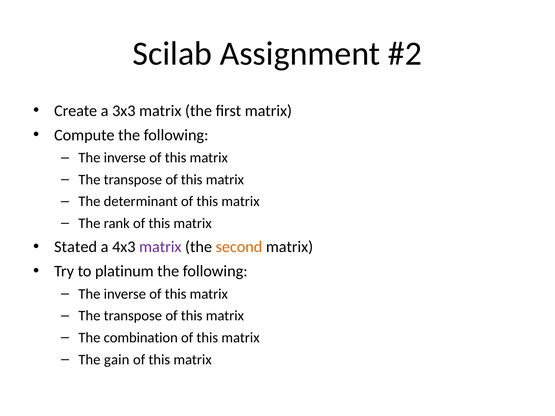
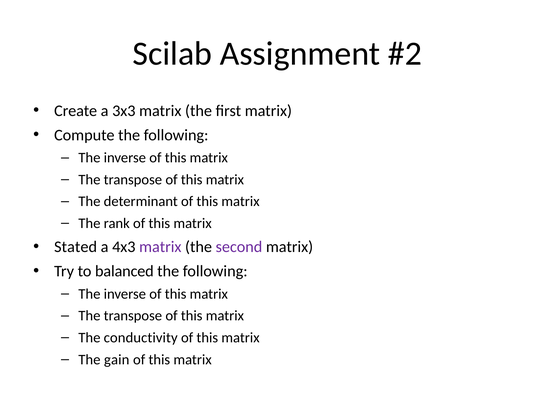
second colour: orange -> purple (239, 247)
platinum: platinum -> balanced (124, 271)
combination: combination -> conductivity (141, 338)
